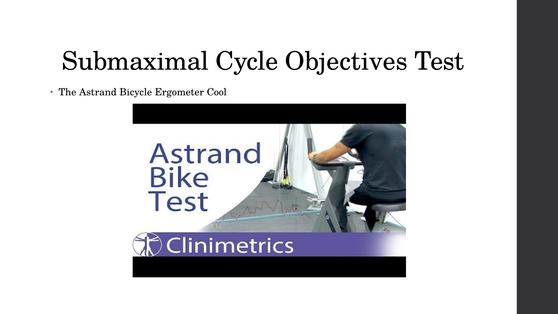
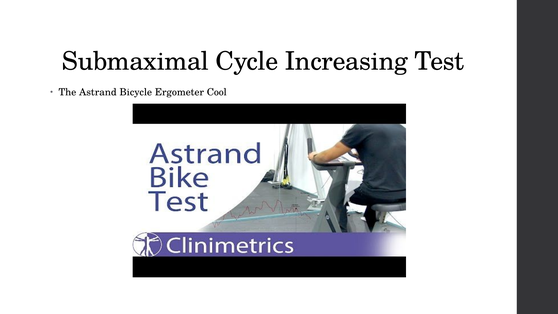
Objectives: Objectives -> Increasing (346, 61)
